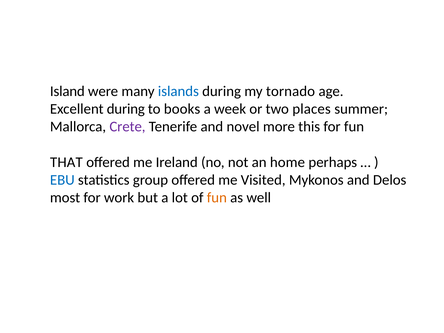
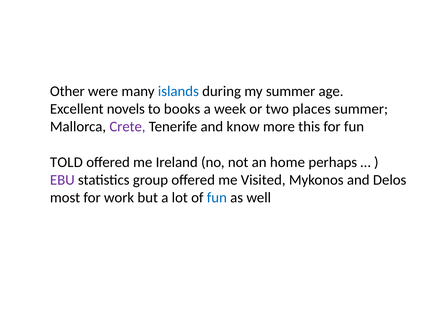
Island: Island -> Other (67, 91)
my tornado: tornado -> summer (291, 91)
Excellent during: during -> novels (126, 109)
novel: novel -> know (243, 127)
THAT: THAT -> TOLD (66, 162)
EBU colour: blue -> purple (62, 180)
fun colour: orange -> blue (217, 198)
